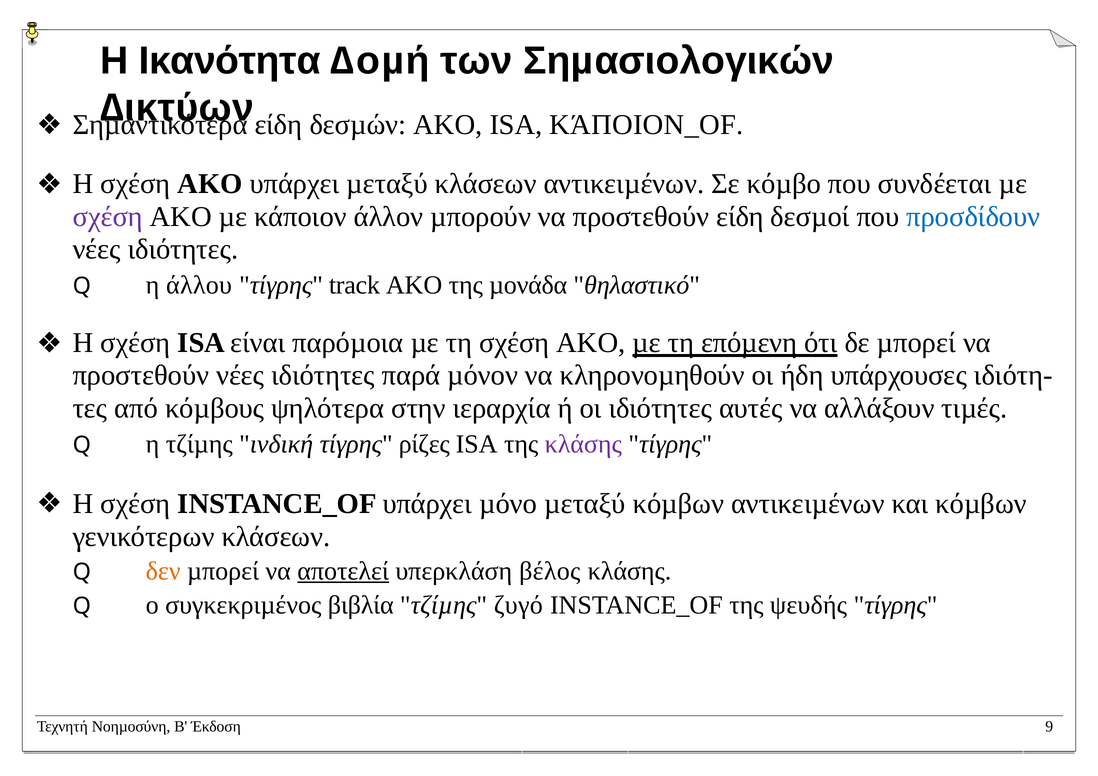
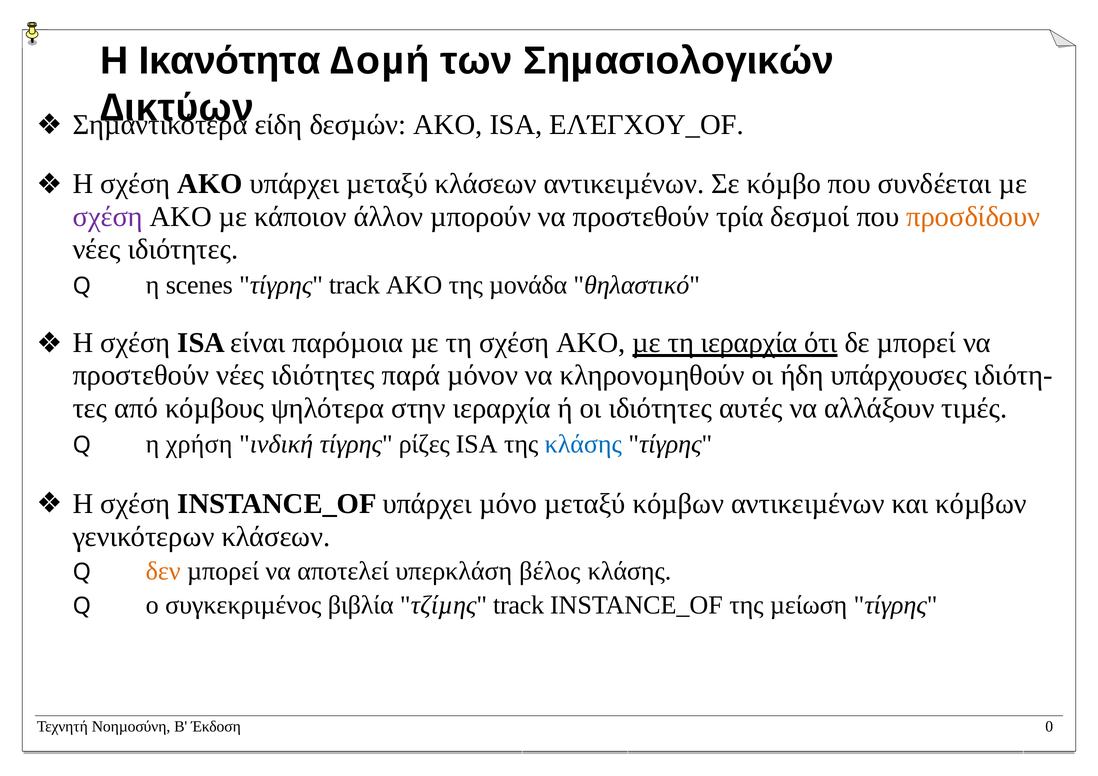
ΚΆΠΟΙΟΝ_OF: ΚΆΠΟΙΟΝ_OF -> ΕΛΈΓΧΟΥ_OF (647, 125)
προστεθούν είδη: είδη -> τρία (740, 217)
προσδίδουν colour: blue -> orange (973, 217)
άλλου: άλλου -> scenes (199, 285)
τη επόµενη: επόµενη -> ιεραρχία (749, 343)
η τζίµης: τζίµης -> χρήση (199, 444)
κλάσης colour: purple -> blue (583, 444)
αποτελεί underline: present -> none (343, 571)
τζίµης ζυγό: ζυγό -> track (519, 605)
ψευδής: ψευδής -> µείωση (809, 605)
9: 9 -> 0 (1049, 727)
